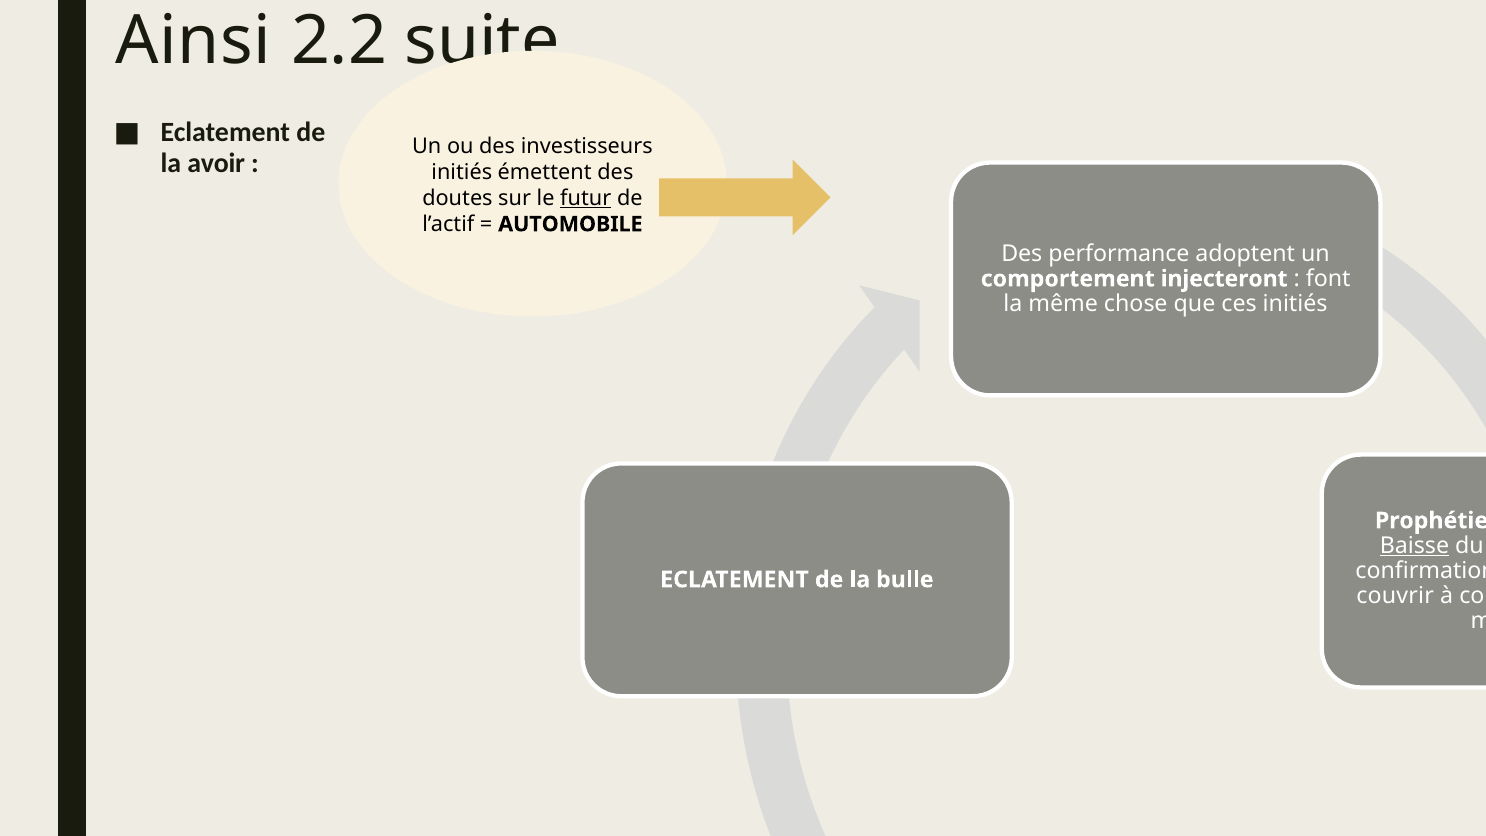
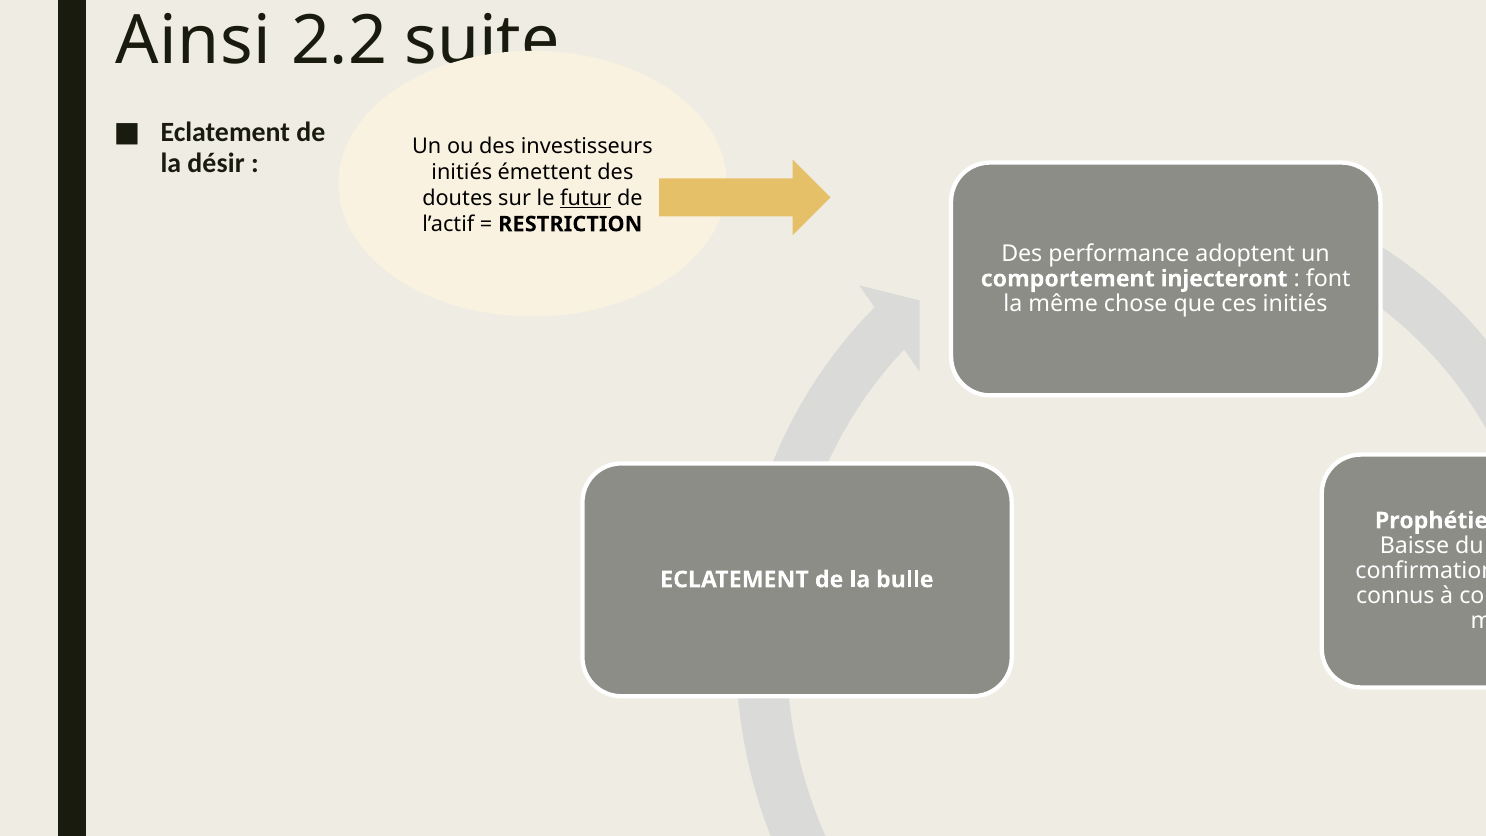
avoir: avoir -> désir (216, 163)
AUTOMOBILE: AUTOMOBILE -> RESTRICTION (570, 224)
Baisse underline: present -> none (1414, 546)
couvrir: couvrir -> connus (1395, 596)
